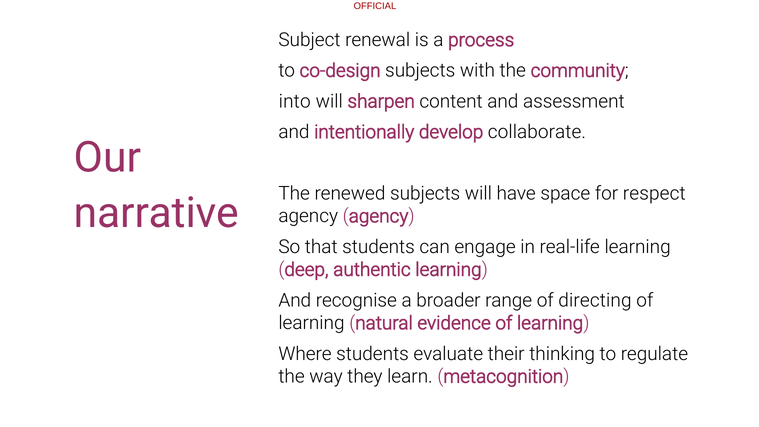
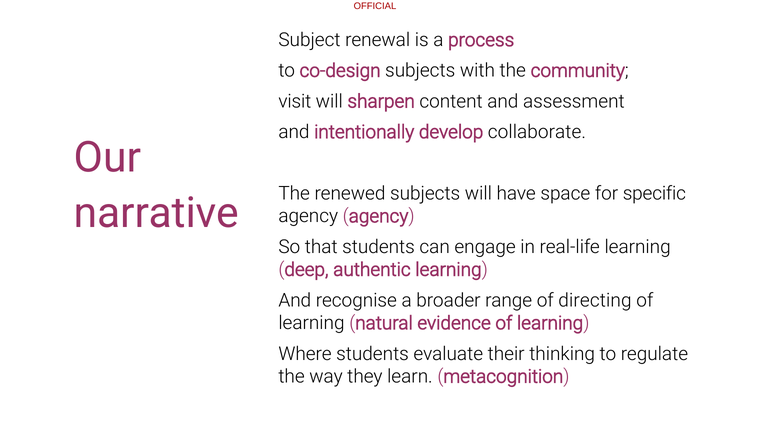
into: into -> visit (295, 101)
respect: respect -> specific (654, 193)
